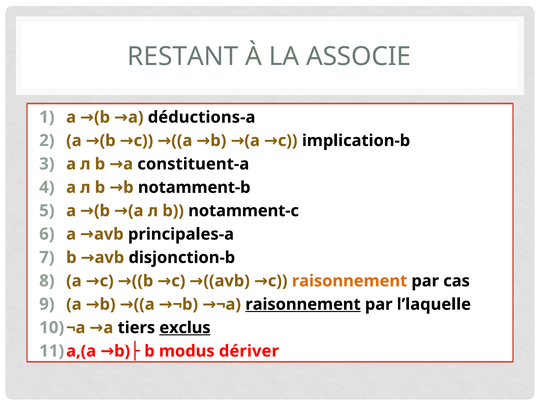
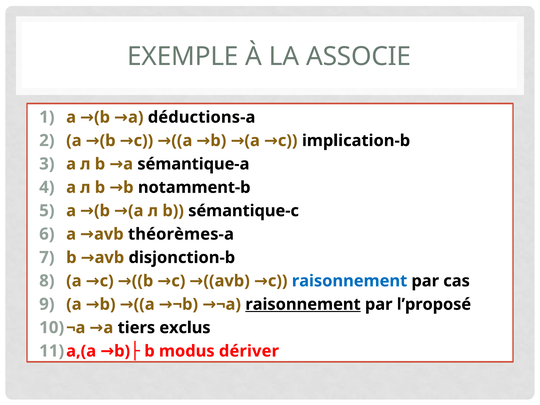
RESTANT: RESTANT -> EXEMPLE (183, 57)
constituent-a: constituent-a -> sémantique-a (193, 164)
notamment-c: notamment-c -> sémantique-c (244, 211)
principales-a: principales-a -> théorèmes-a (181, 234)
raisonnement colour: orange -> blue (350, 281)
l’laquelle: l’laquelle -> l’proposé (434, 304)
exclus underline: present -> none (185, 328)
